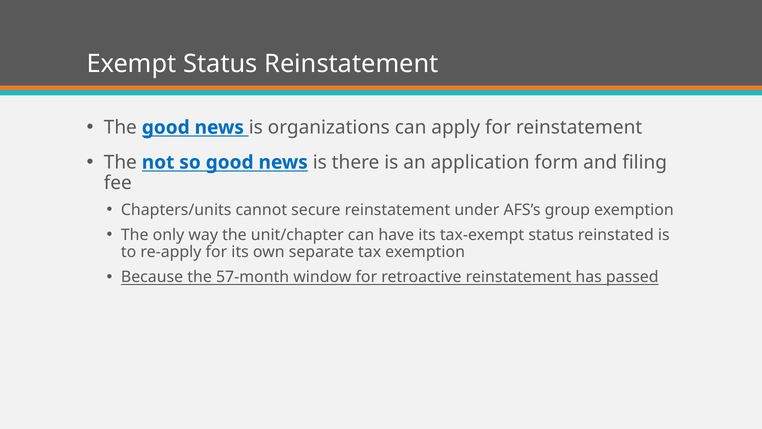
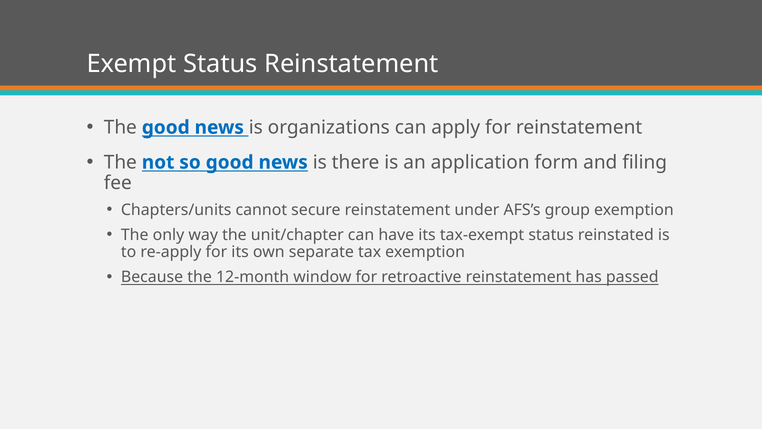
57-month: 57-month -> 12-month (253, 277)
